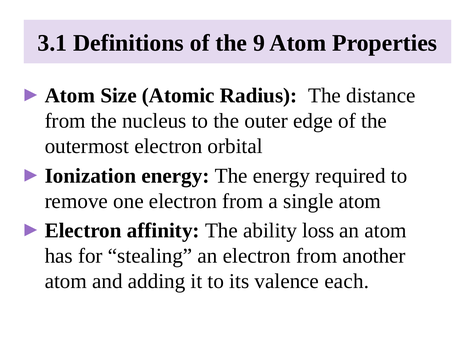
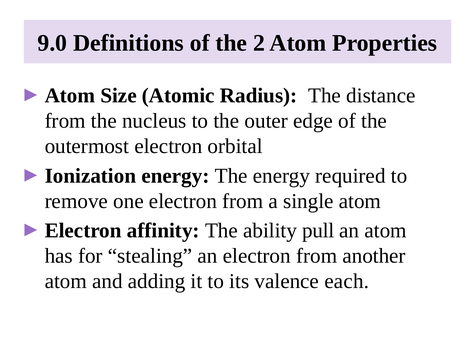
3.1: 3.1 -> 9.0 (52, 43)
9: 9 -> 2 (259, 43)
loss: loss -> pull (318, 231)
